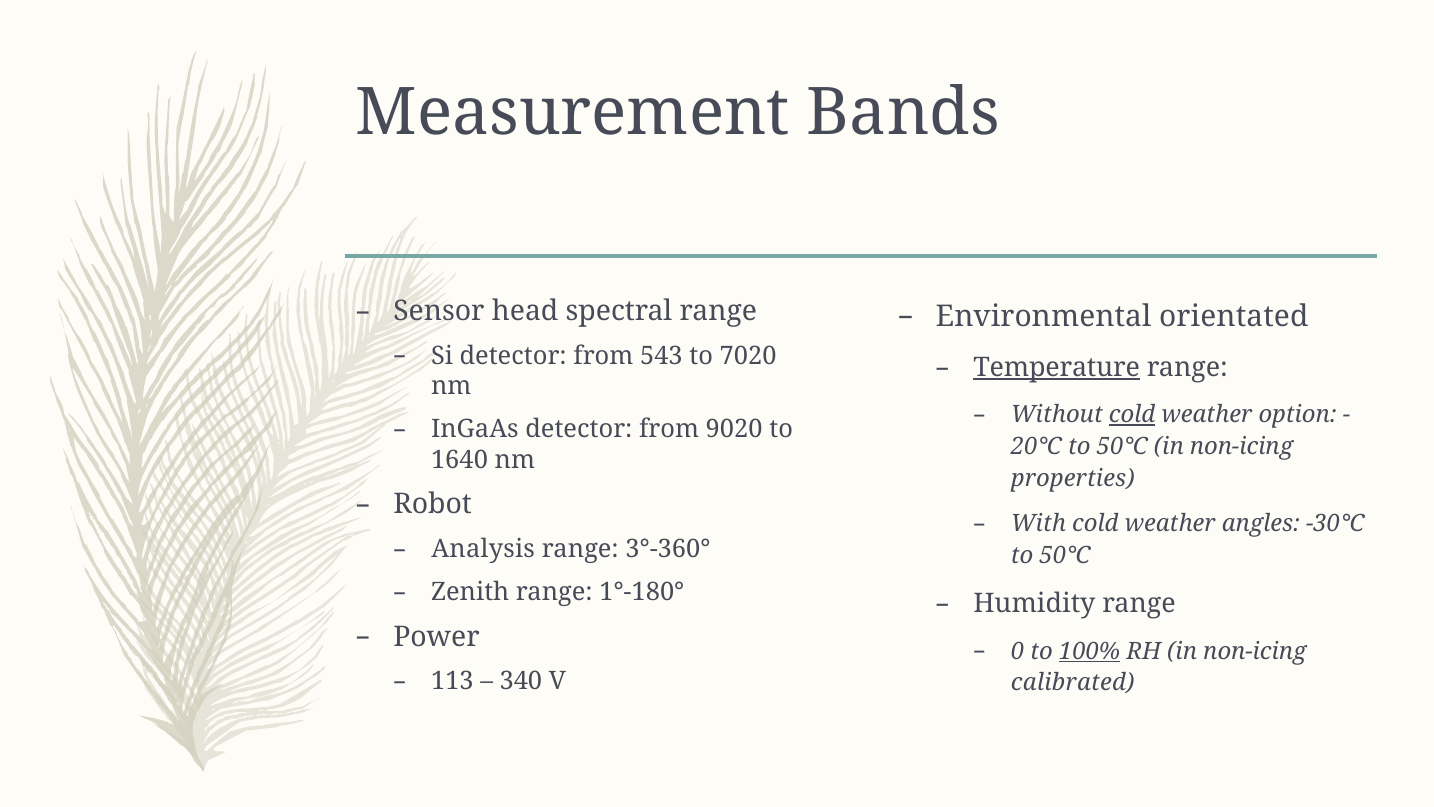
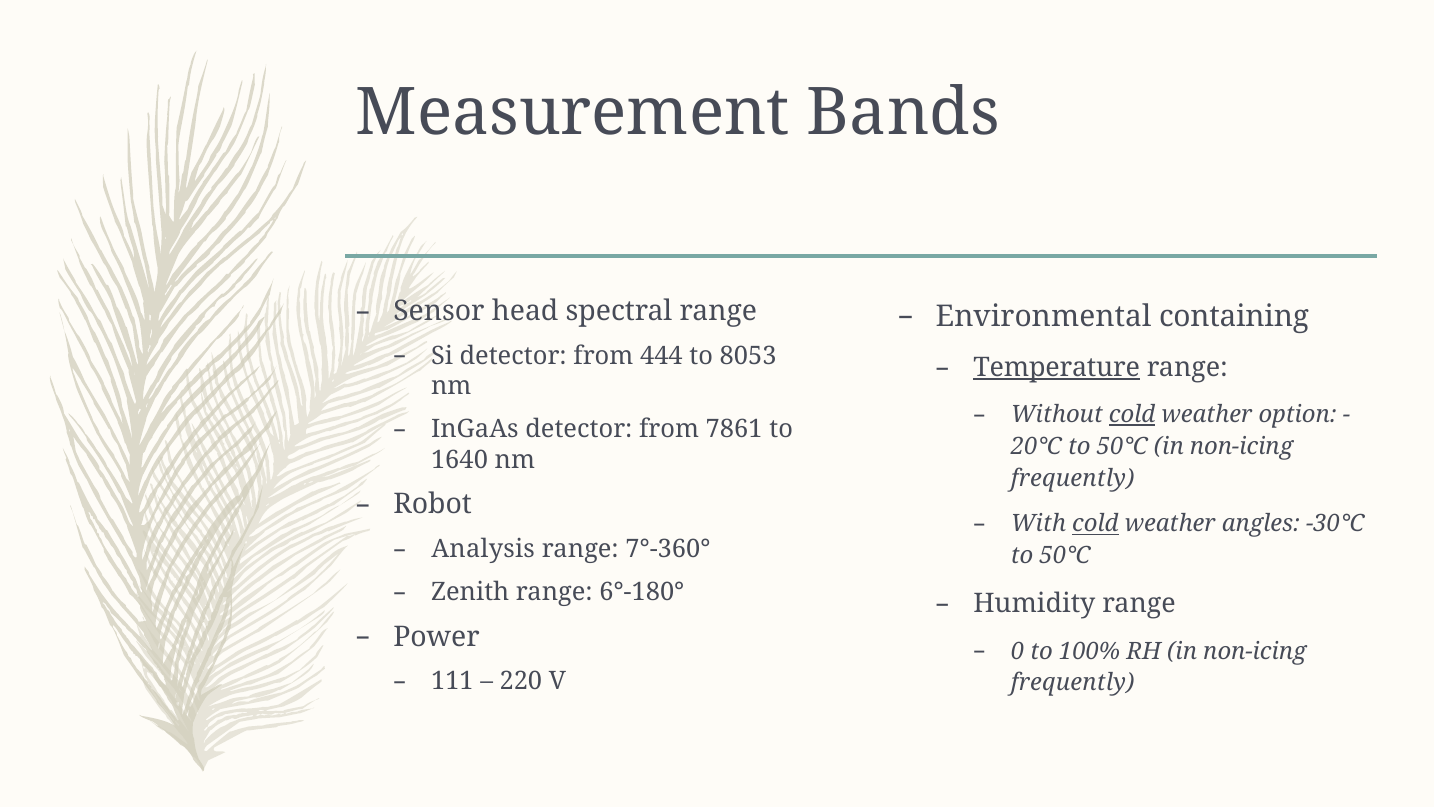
orientated: orientated -> containing (1234, 316)
543: 543 -> 444 (661, 356)
7020: 7020 -> 8053 (748, 356)
9020: 9020 -> 7861 (734, 429)
properties: properties -> frequently (1073, 478)
cold underline: none -> present (1095, 524)
3°-360°: 3°-360° -> 7°-360° (668, 549)
1°-180°: 1°-180° -> 6°-180° (642, 592)
100% underline: present -> none (1090, 651)
113: 113 -> 111 (452, 681)
340: 340 -> 220 (521, 681)
calibrated: calibrated -> frequently (1073, 683)
